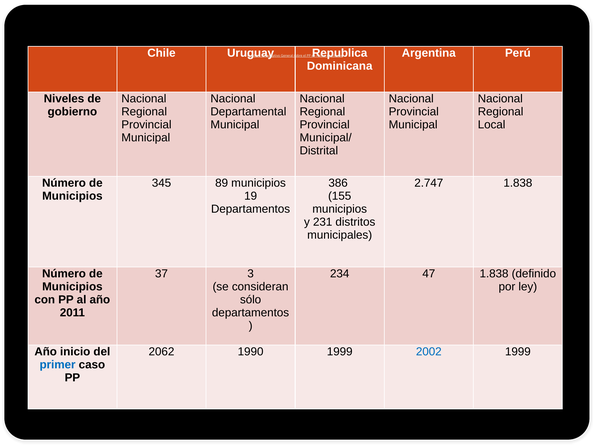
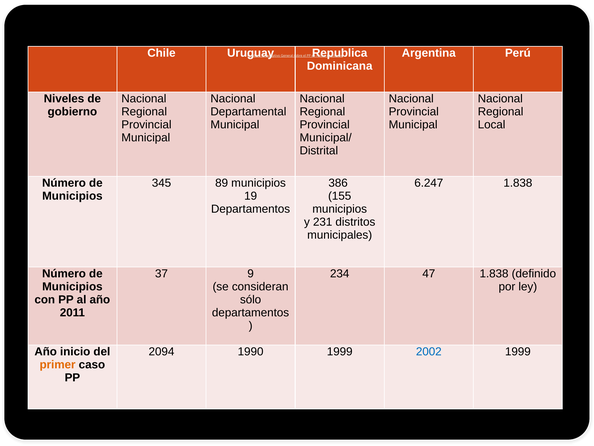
2.747: 2.747 -> 6.247 (429, 183)
3: 3 -> 9 (251, 273)
2062: 2062 -> 2094 (161, 351)
primer colour: blue -> orange (58, 364)
